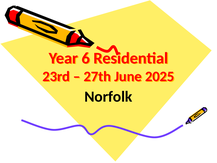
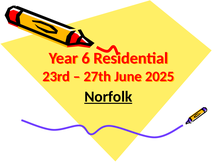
Norfolk underline: none -> present (108, 97)
